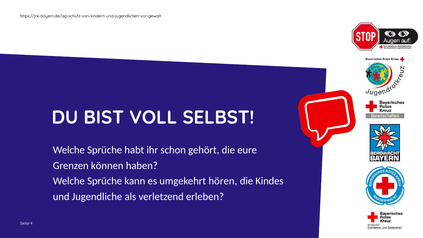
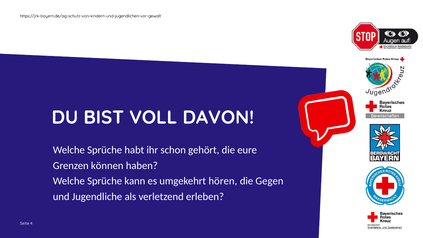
SELBST: SELBST -> DAVON (218, 117)
Kindes: Kindes -> Gegen (269, 181)
